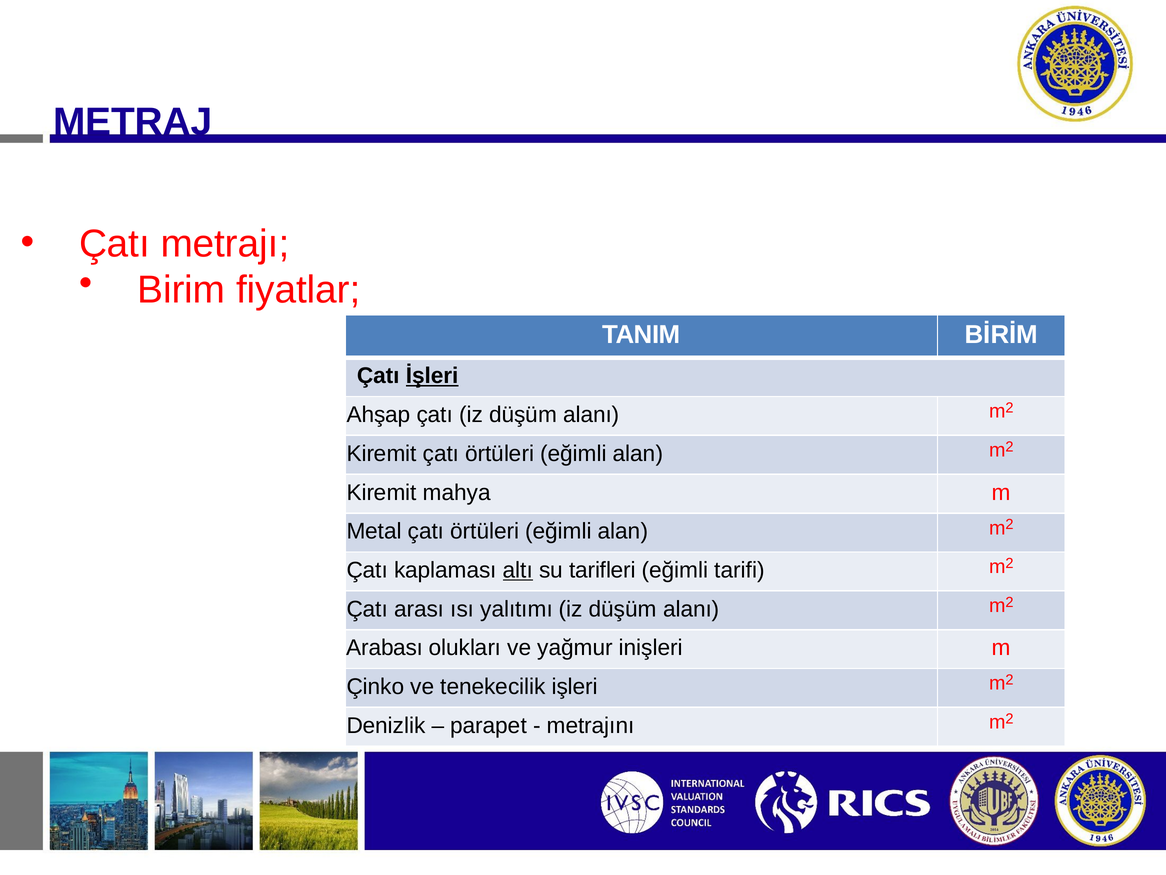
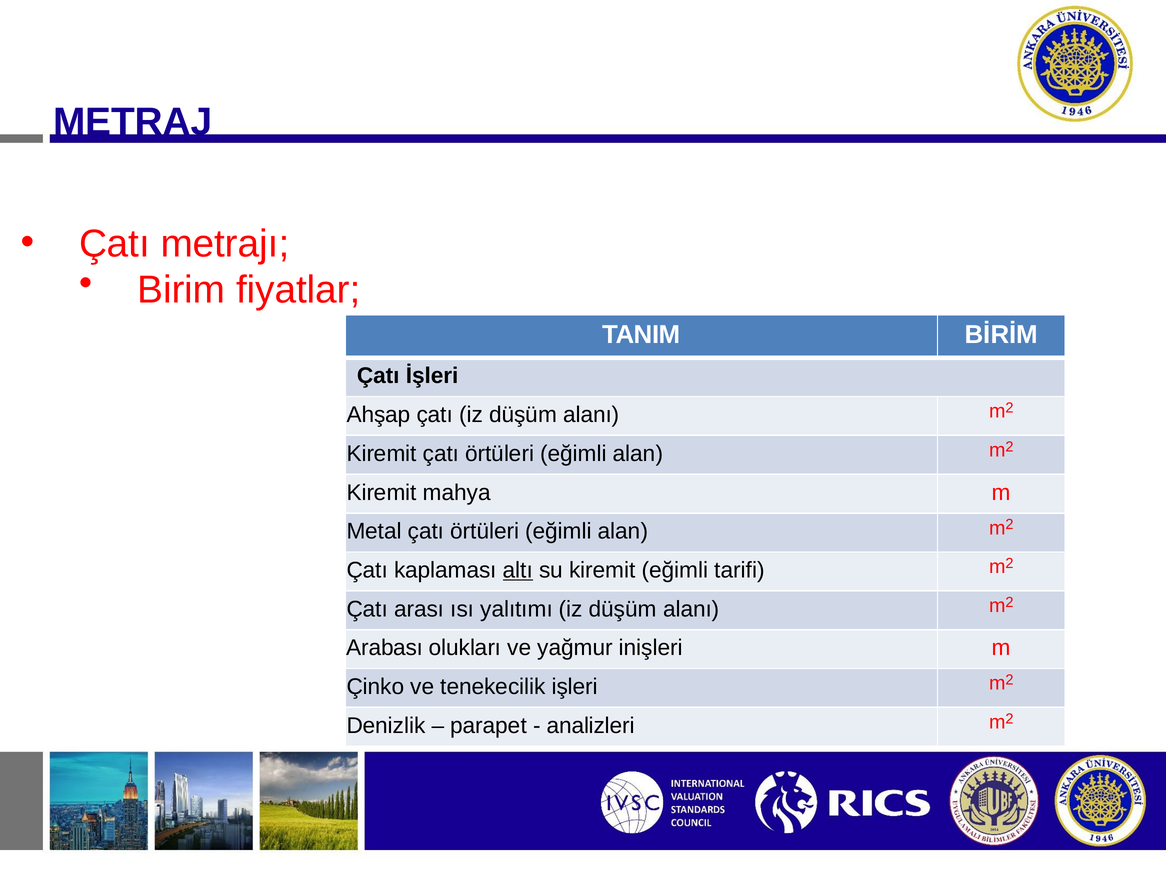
İşleri underline: present -> none (432, 376)
su tarifleri: tarifleri -> kiremit (602, 570)
metrajını: metrajını -> analizleri (591, 725)
